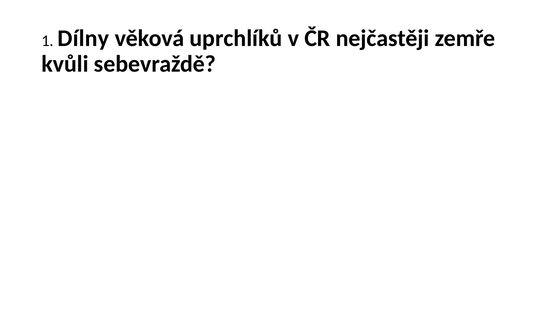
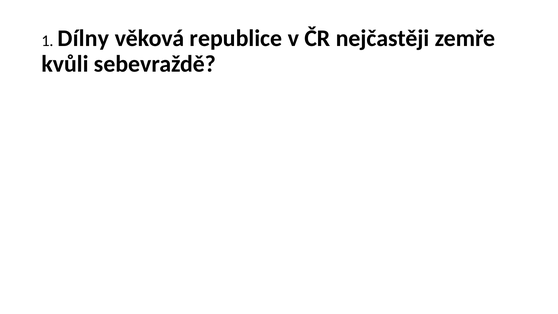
uprchlíků: uprchlíků -> republice (236, 38)
